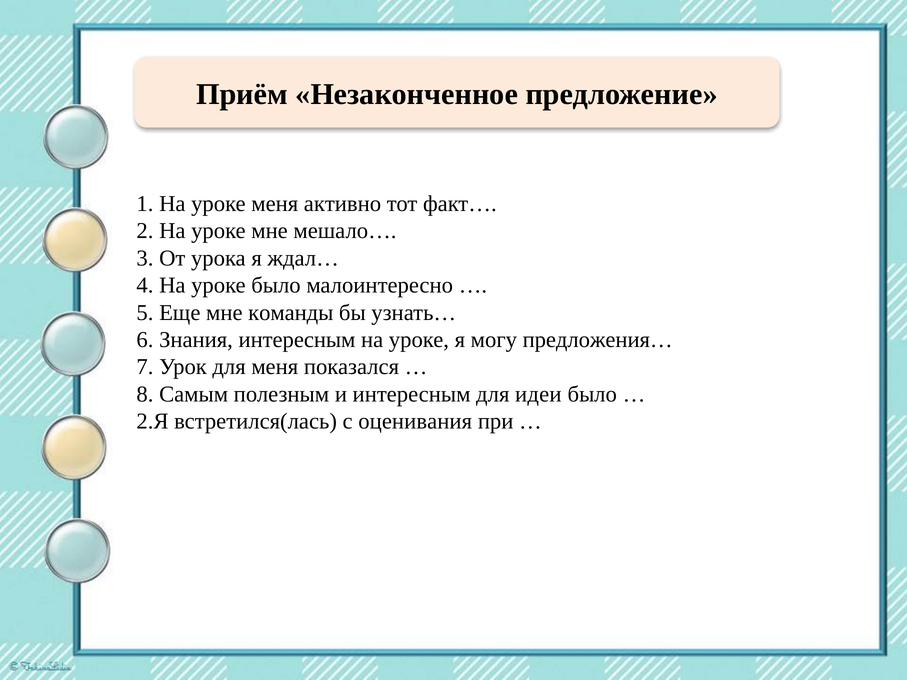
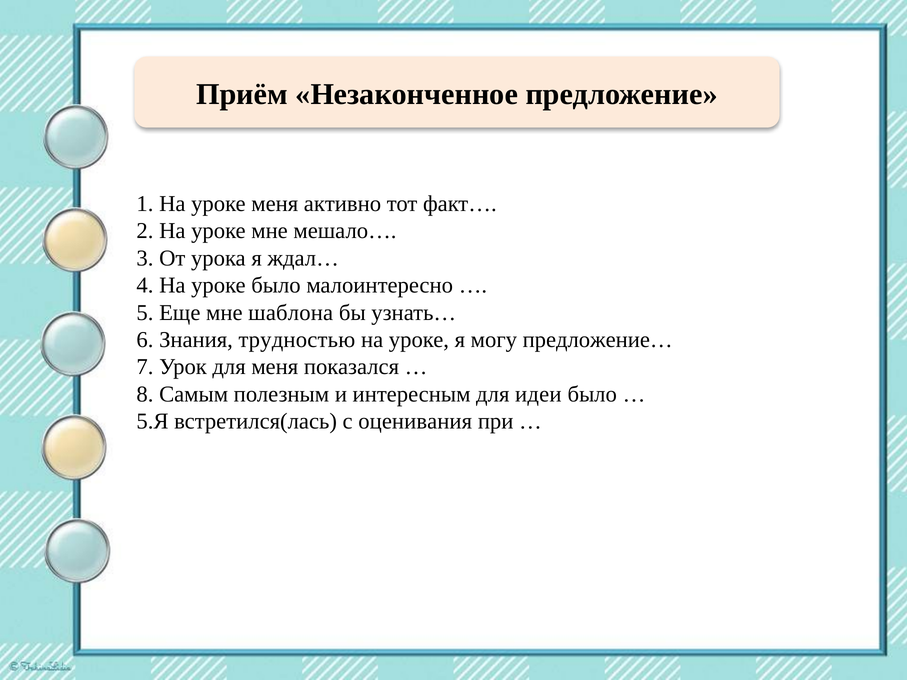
команды: команды -> шаблона (291, 313)
Знания интересным: интересным -> трудностью (297, 340)
предложения…: предложения… -> предложение… (598, 340)
2.Я: 2.Я -> 5.Я (153, 422)
